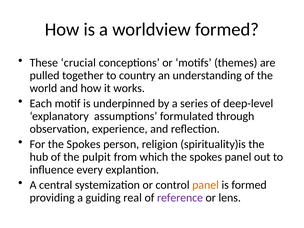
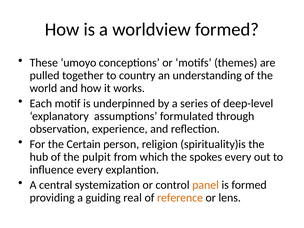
crucial: crucial -> umoyo (78, 63)
For the Spokes: Spokes -> Certain (84, 144)
spokes panel: panel -> every (238, 157)
reference colour: purple -> orange (180, 198)
